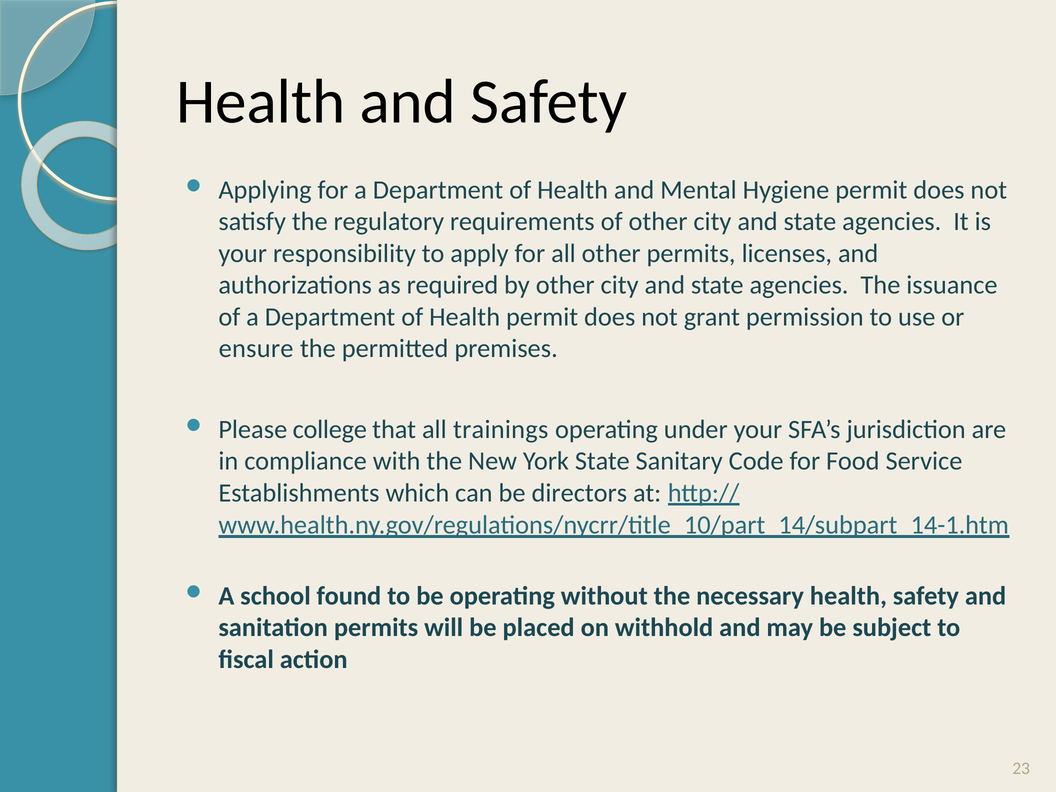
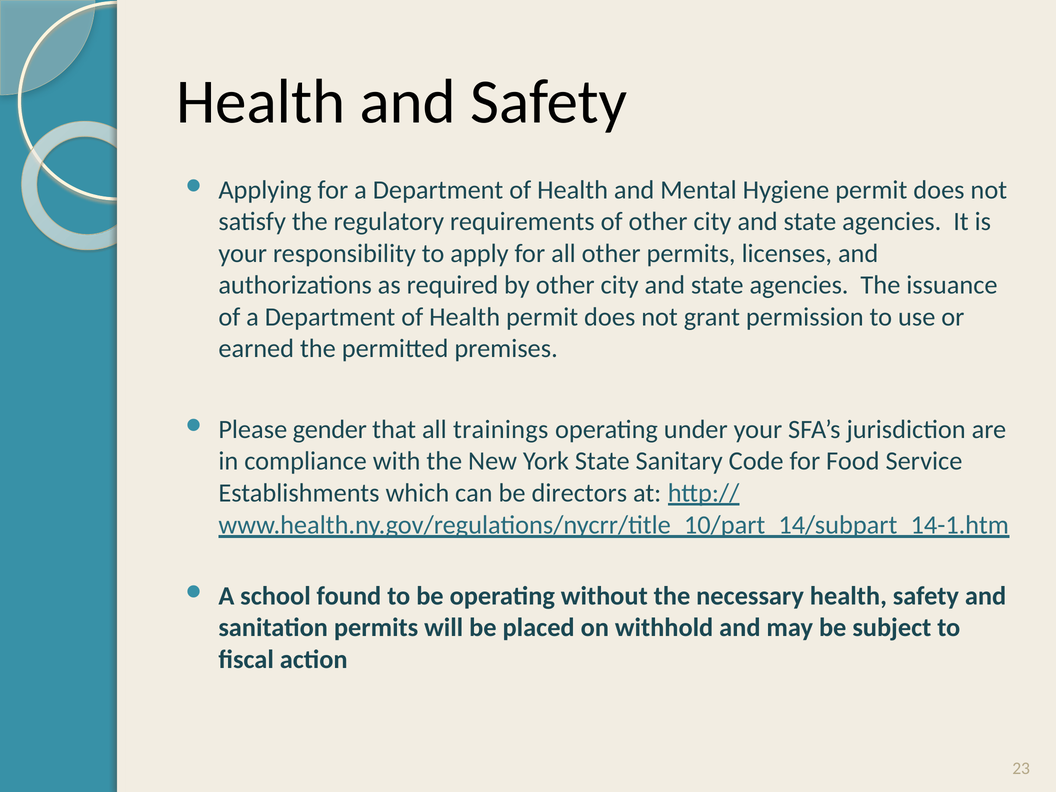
ensure: ensure -> earned (256, 348)
college: college -> gender (330, 429)
